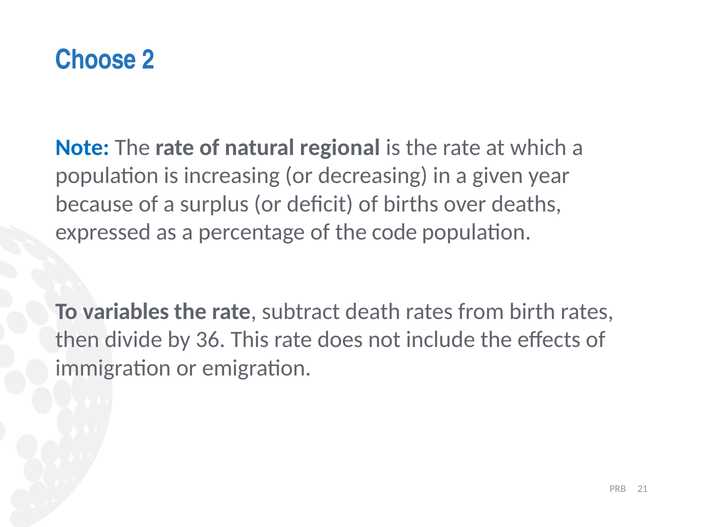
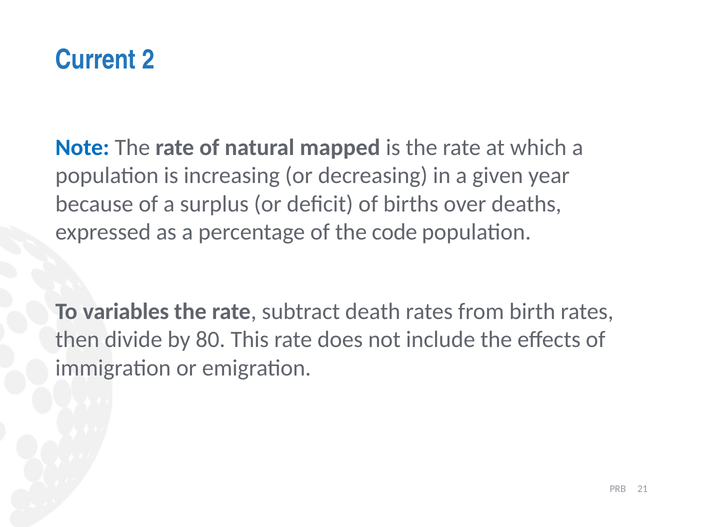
Choose: Choose -> Current (96, 60)
regional: regional -> mapped (340, 148)
36: 36 -> 80 (211, 340)
